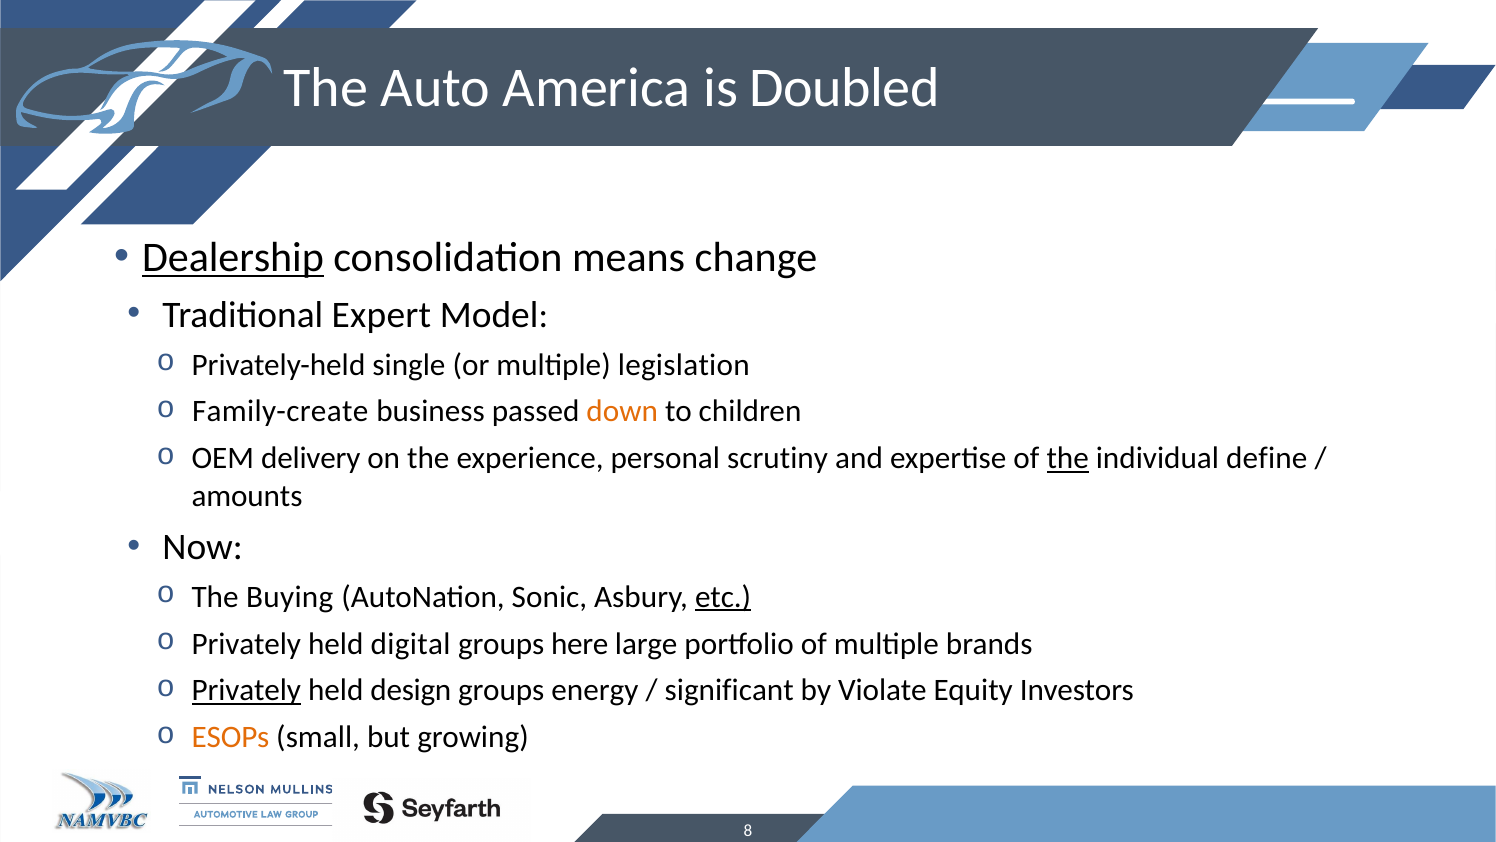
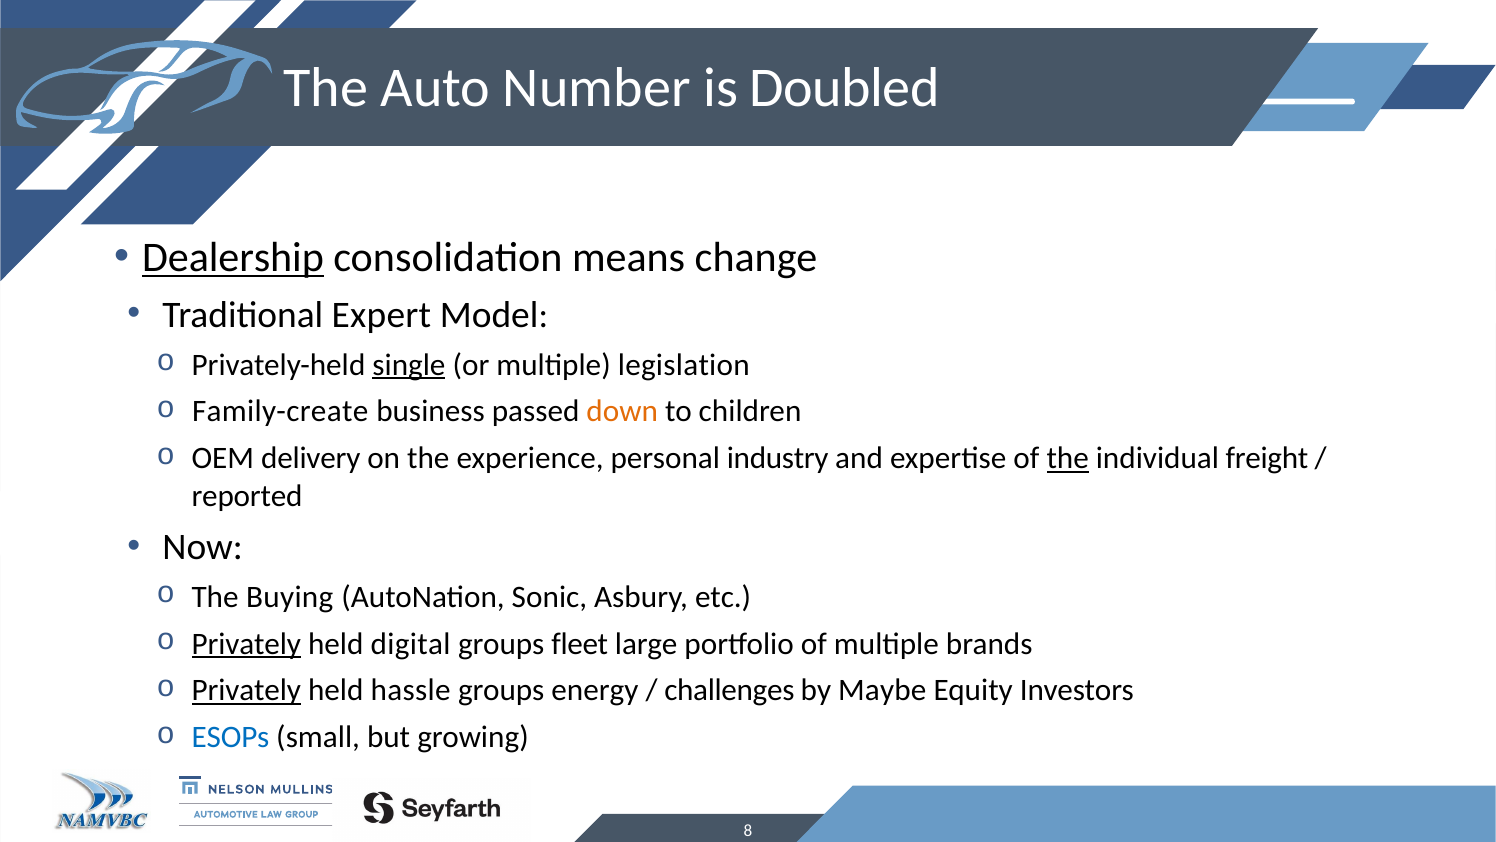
America: America -> Number (597, 88)
single underline: none -> present (409, 365)
scrutiny: scrutiny -> industry (778, 458)
define: define -> freight (1267, 458)
amounts: amounts -> reported (247, 496)
etc underline: present -> none (723, 597)
Privately underline: none -> present (246, 643)
here: here -> fleet (580, 643)
design: design -> hassle (411, 690)
significant: significant -> challenges (729, 690)
Violate: Violate -> Maybe (882, 690)
ESOPs colour: orange -> blue (230, 737)
